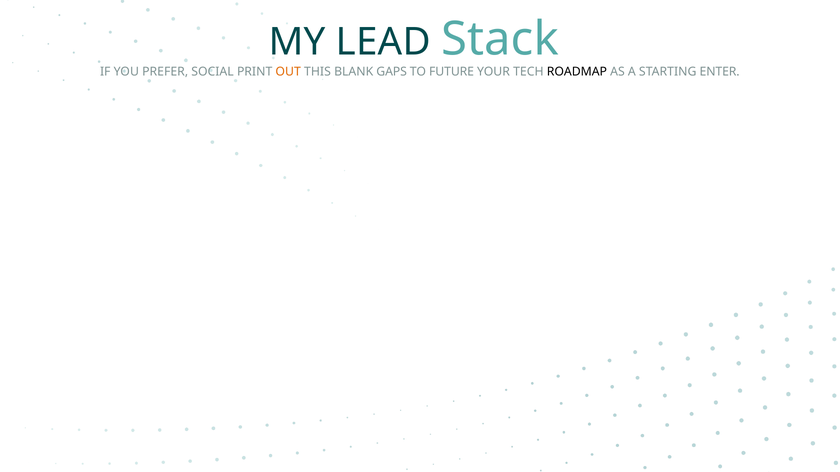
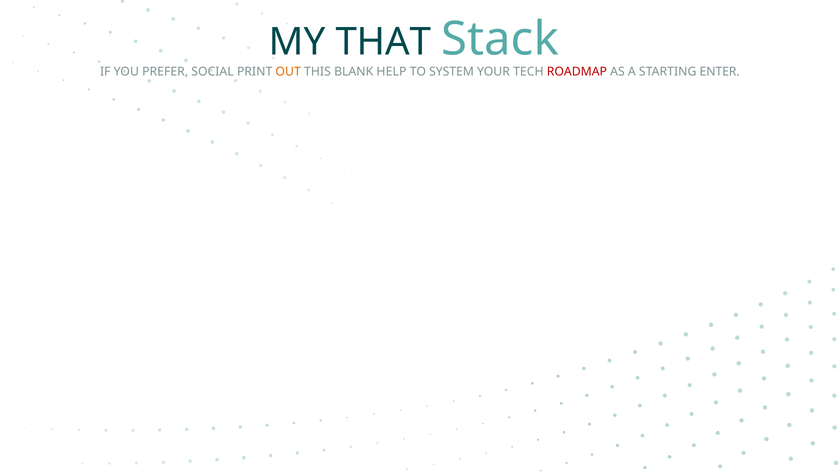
LEAD: LEAD -> THAT (383, 42)
GAPS: GAPS -> HELP (392, 72)
FUTURE: FUTURE -> SYSTEM (452, 72)
ROADMAP colour: black -> red (577, 72)
